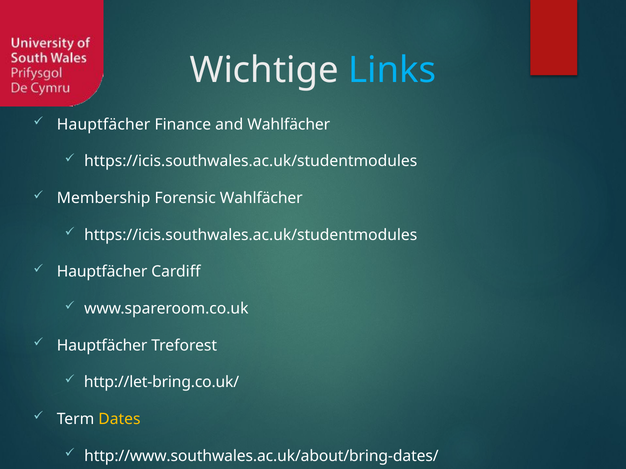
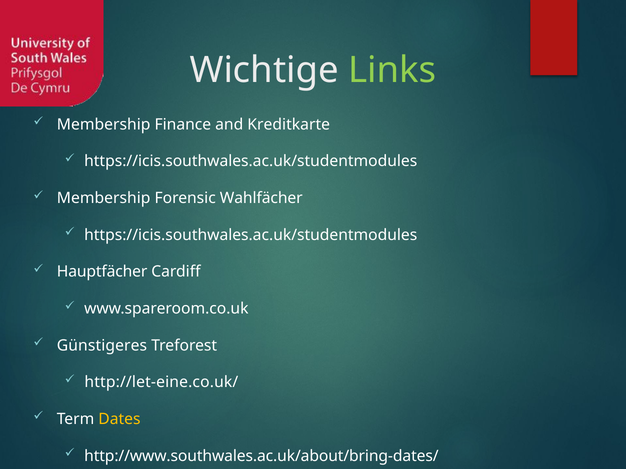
Links colour: light blue -> light green (392, 70)
Hauptfächer: Hauptfächer -> Membership (104, 125)
and Wahlfächer: Wahlfächer -> Kreditkarte (289, 125)
Hauptfächer: Hauptfächer -> Günstigeres (102, 346)
http://let-bring.co.uk/: http://let-bring.co.uk/ -> http://let-eine.co.uk/ (161, 383)
